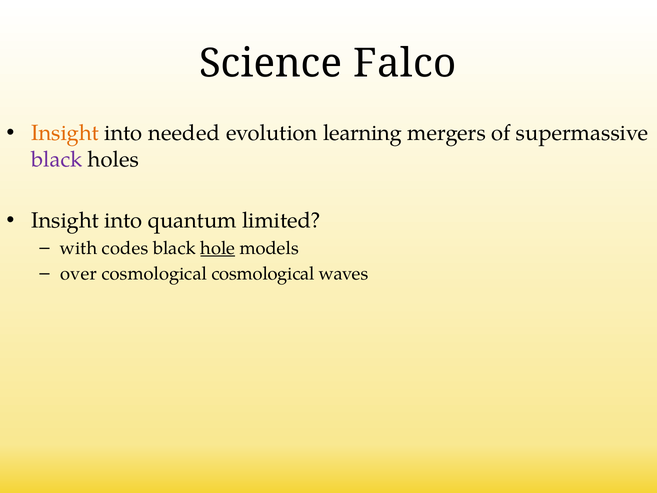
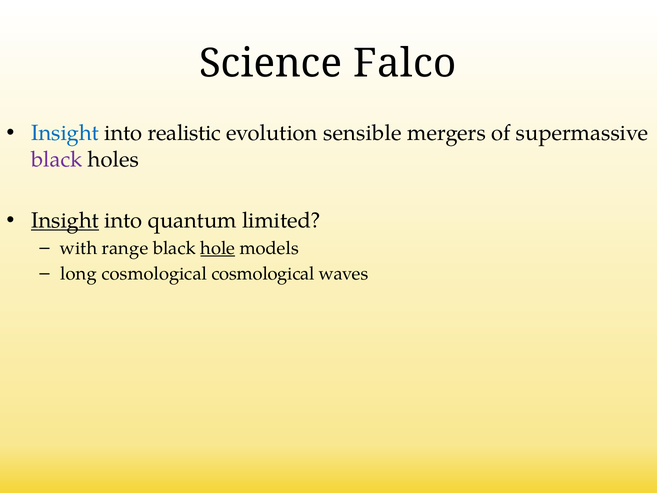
Insight colour: orange -> blue (65, 133)
needed: needed -> realistic (184, 133)
learning: learning -> sensible (362, 133)
Insight underline: none -> present (65, 221)
codes: codes -> range (125, 248)
over: over -> long (79, 274)
